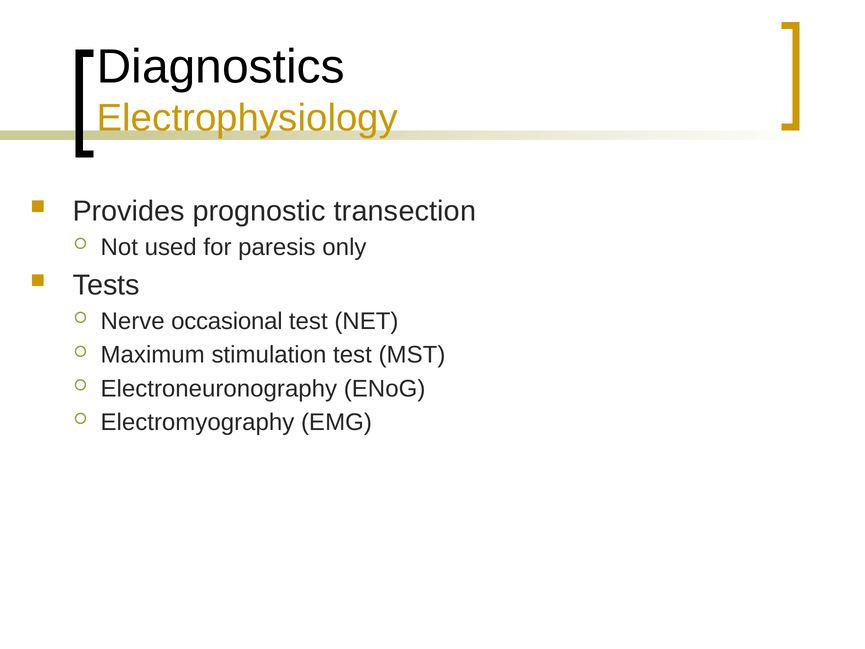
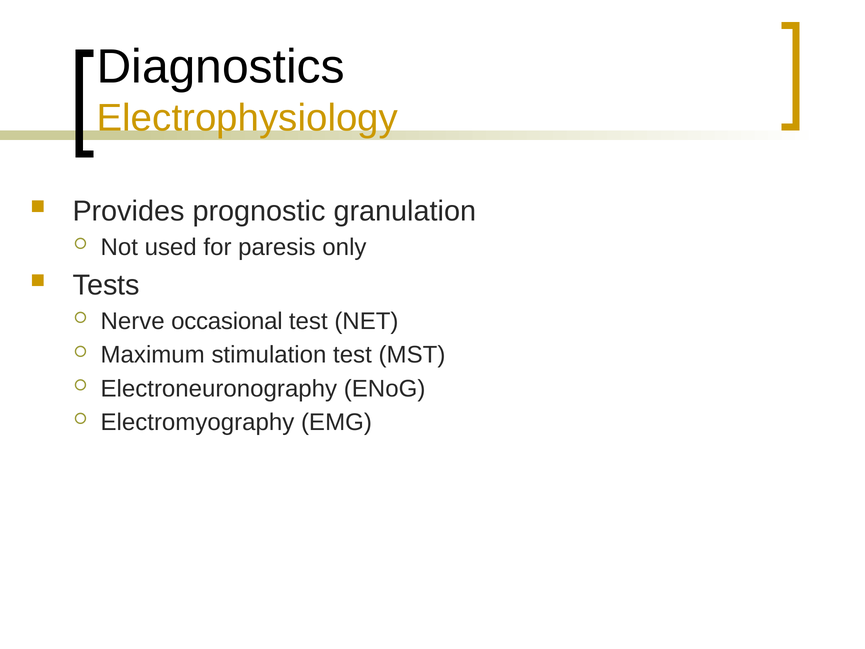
transection: transection -> granulation (405, 211)
